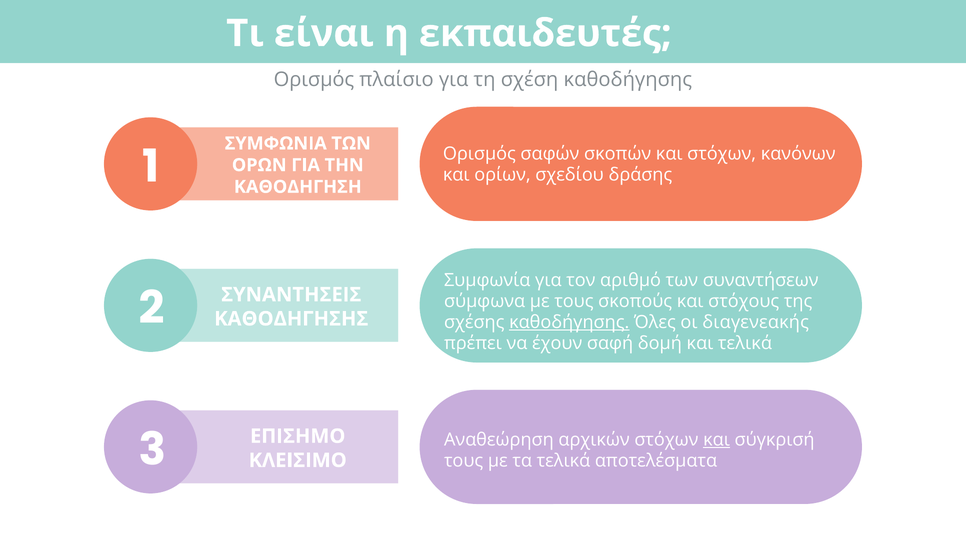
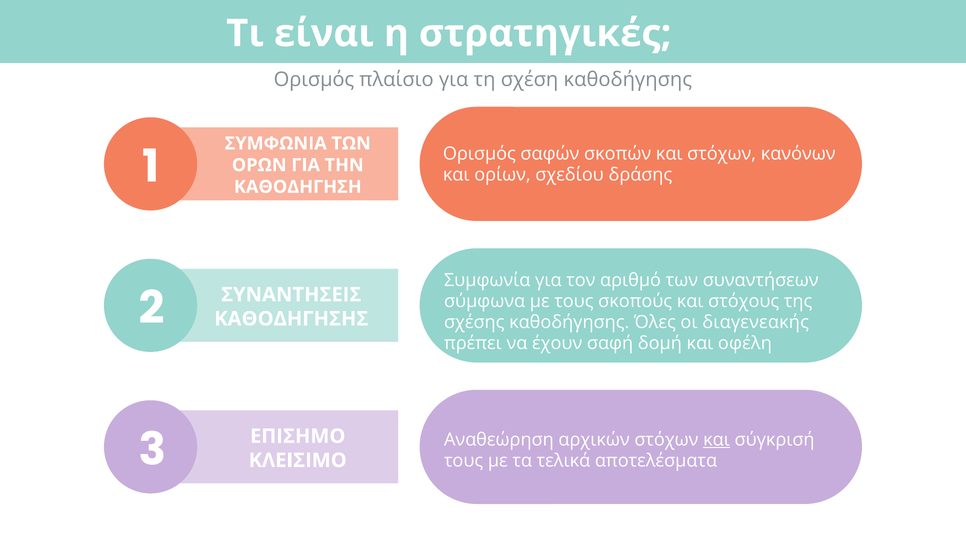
εκπαιδευτές: εκπαιδευτές -> στρατηγικές (545, 34)
καθοδήγησης underline: present -> none (569, 322)
και τελικά: τελικά -> οφέλη (745, 344)
